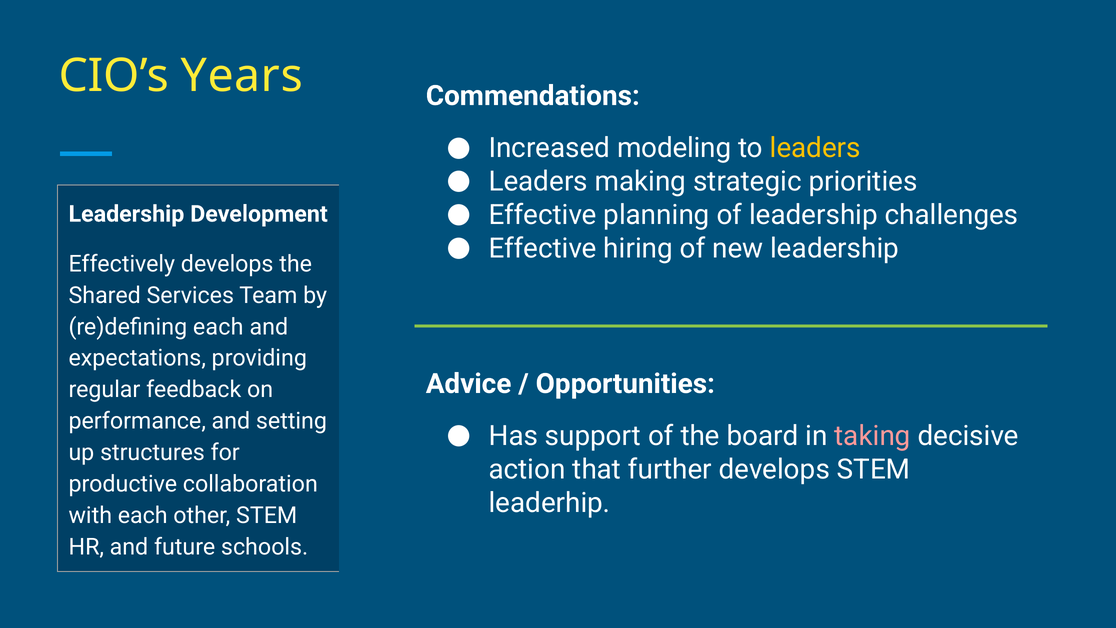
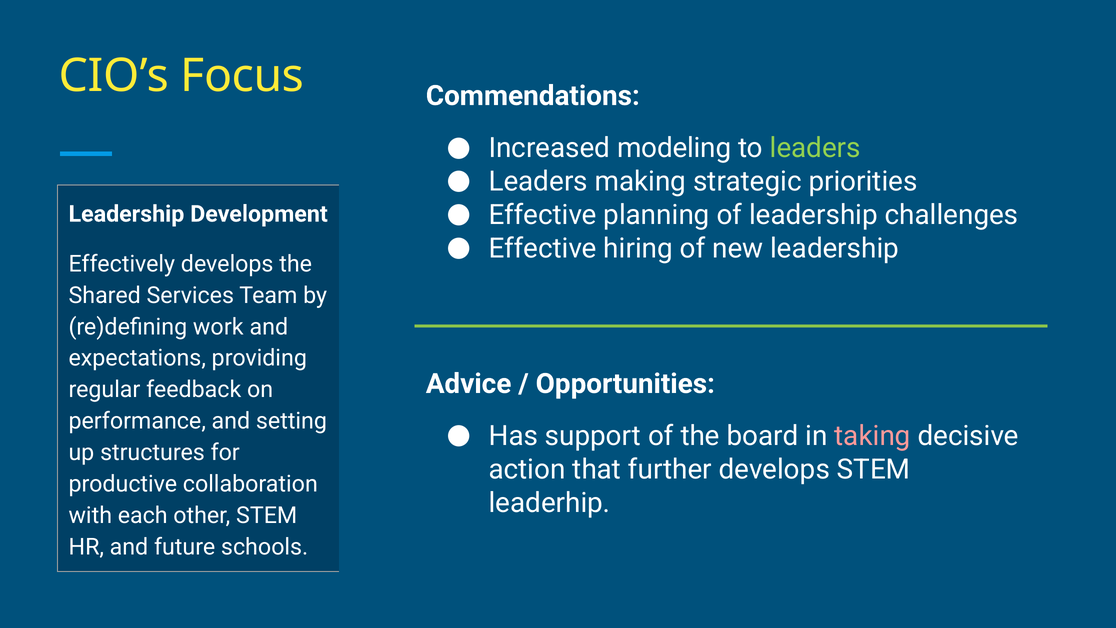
Years: Years -> Focus (242, 76)
leaders colour: yellow -> light green (815, 148)
re)defining each: each -> work (218, 327)
